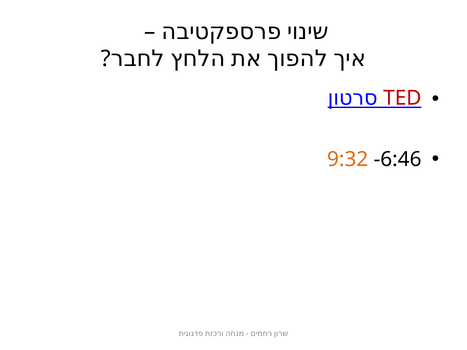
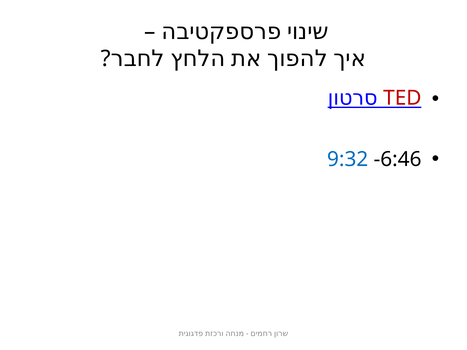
9:32 colour: orange -> blue (348, 159)
